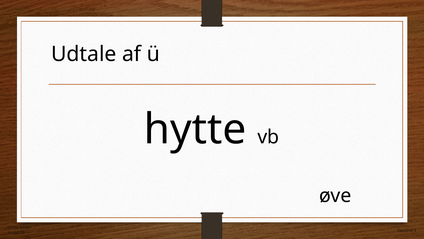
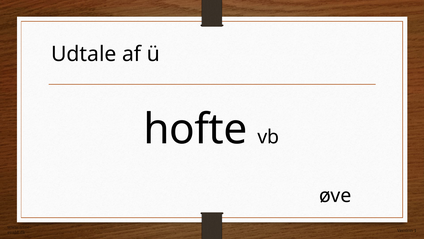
hytte: hytte -> hofte (195, 129)
